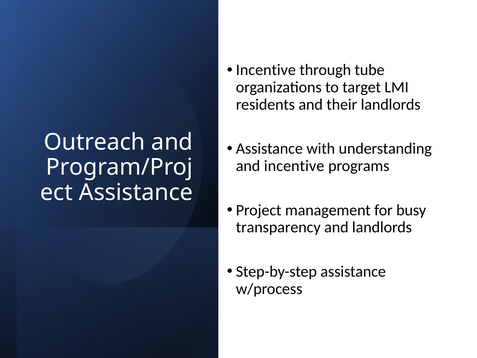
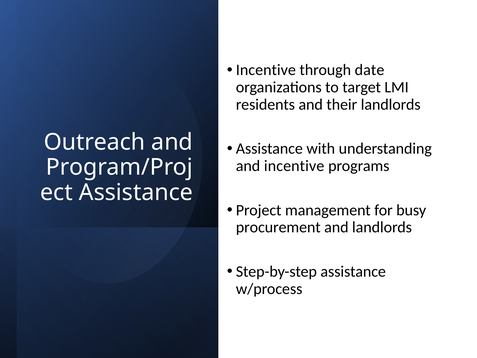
tube: tube -> date (370, 70)
transparency: transparency -> procurement (278, 227)
